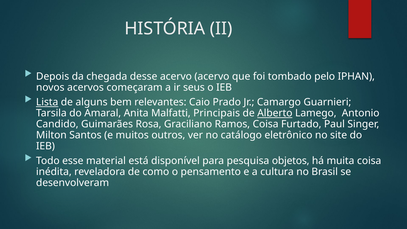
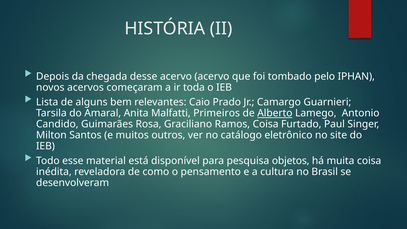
seus: seus -> toda (194, 87)
Lista underline: present -> none (47, 102)
Principais: Principais -> Primeiros (217, 113)
